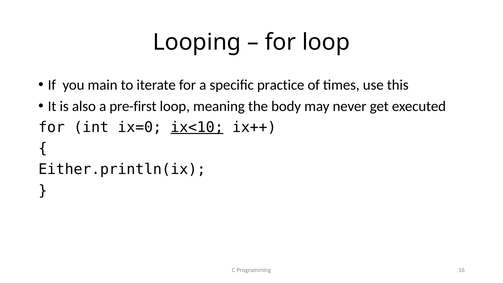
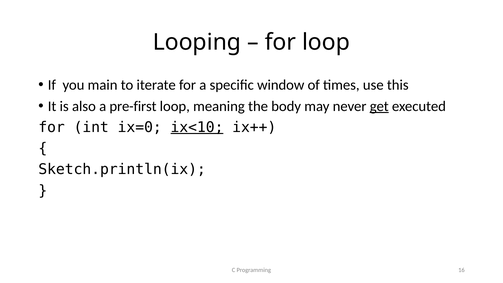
practice: practice -> window (281, 85)
get underline: none -> present (379, 106)
Either.println(ix: Either.println(ix -> Sketch.println(ix (122, 169)
